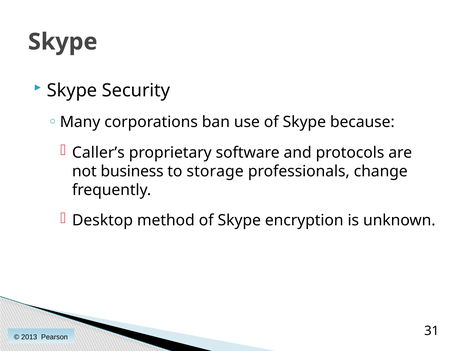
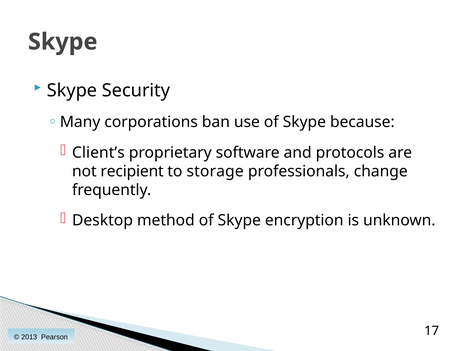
Caller’s: Caller’s -> Client’s (98, 153)
business: business -> recipient (132, 171)
31: 31 -> 17 (432, 331)
